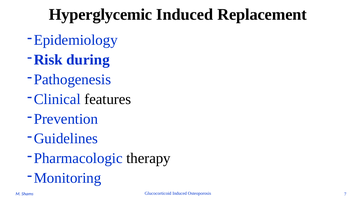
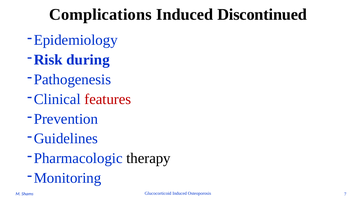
Hyperglycemic: Hyperglycemic -> Complications (100, 15)
Replacement: Replacement -> Discontinued (262, 15)
features colour: black -> red (108, 99)
